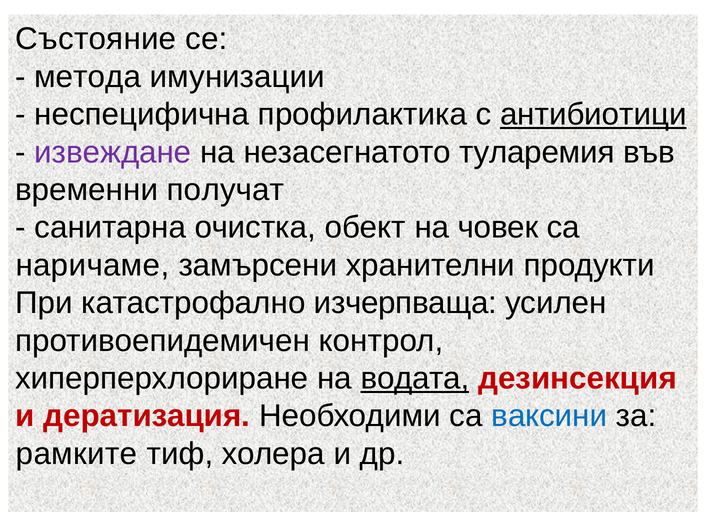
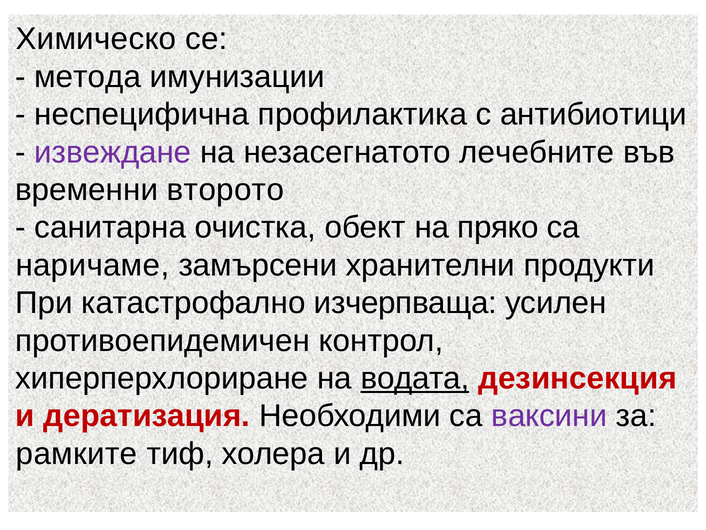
Състояние: Състояние -> Химическо (96, 39)
антибиотици underline: present -> none (593, 114)
туларемия: туларемия -> лечебните (537, 152)
получат: получат -> второто (226, 190)
човек: човек -> пряко (498, 227)
ваксини colour: blue -> purple (549, 416)
